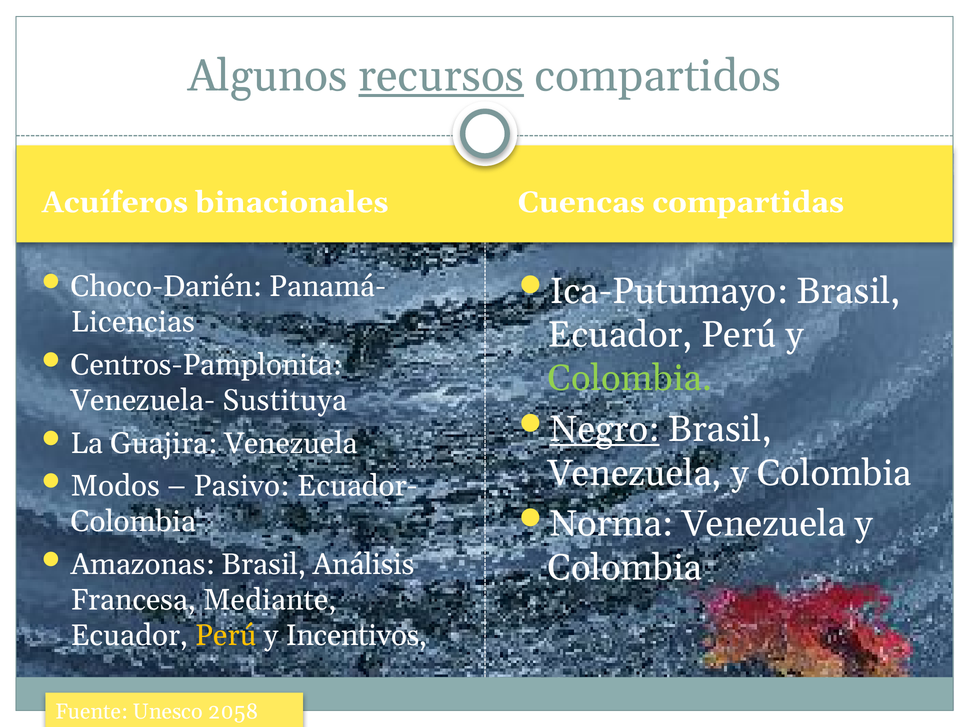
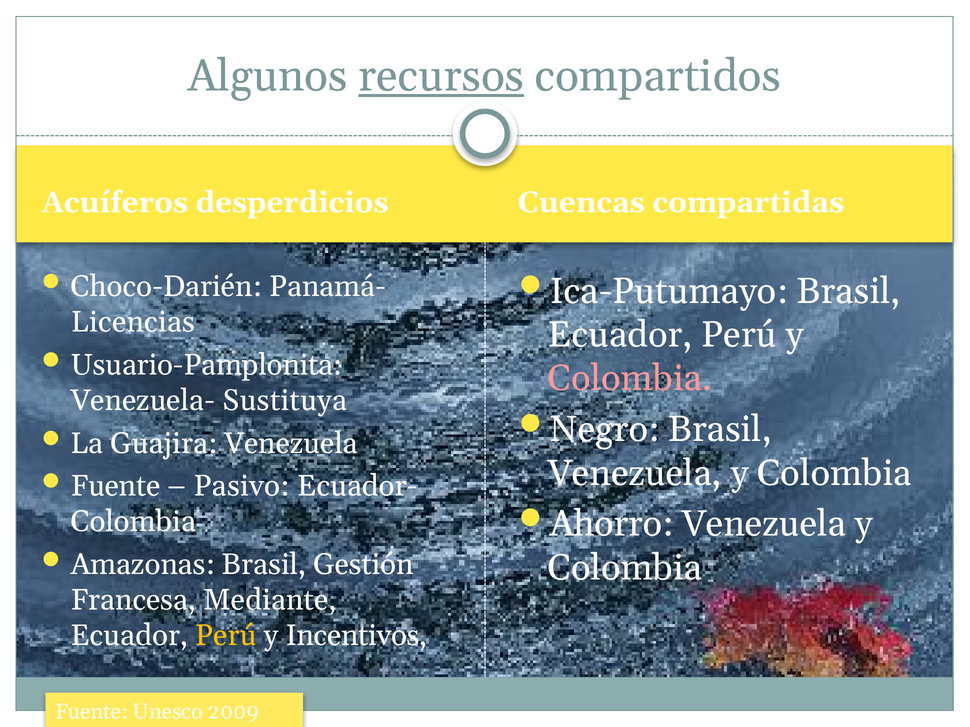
binacionales: binacionales -> desperdicios (292, 203)
Centros-Pamplonita: Centros-Pamplonita -> Usuario-Pamplonita (206, 365)
Colombia colour: light green -> pink (630, 379)
Negro underline: present -> none (605, 430)
Modos: Modos -> Fuente (116, 486)
Norma: Norma -> Ahorro (612, 524)
Análisis: Análisis -> Gestión (364, 565)
2058: 2058 -> 2009 (233, 712)
